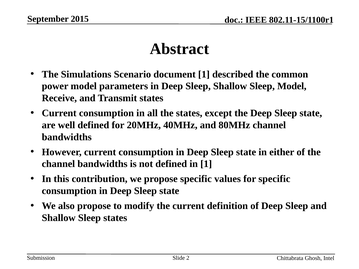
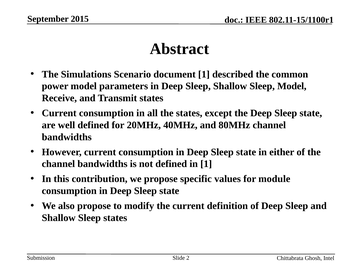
for specific: specific -> module (274, 179)
